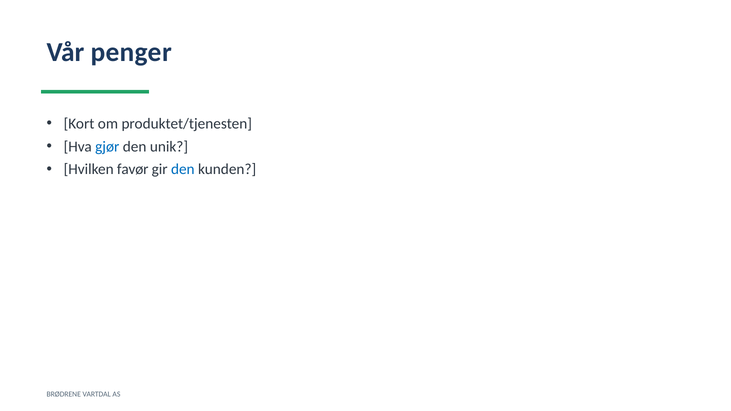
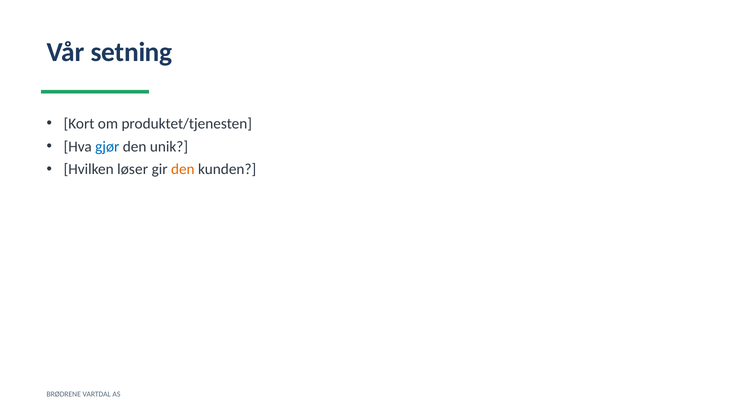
penger: penger -> setning (132, 52)
favør: favør -> løser (133, 170)
den colour: blue -> orange (183, 170)
